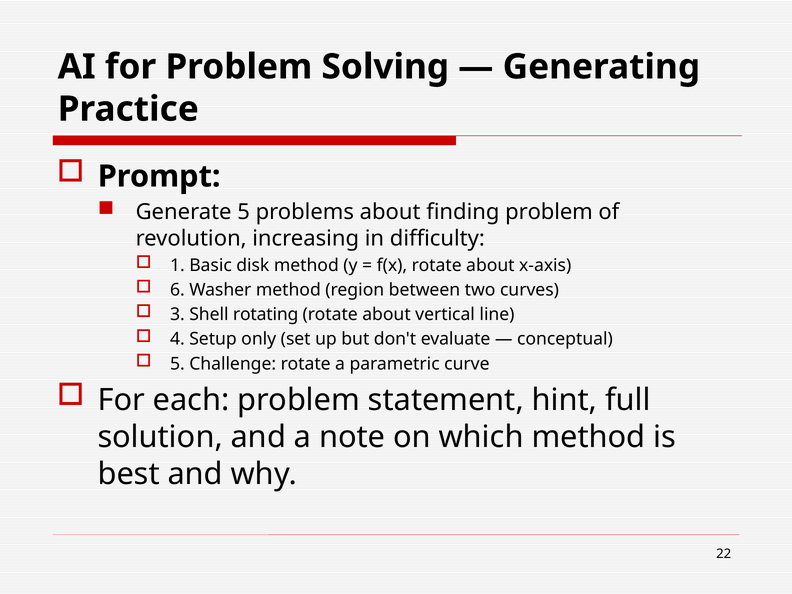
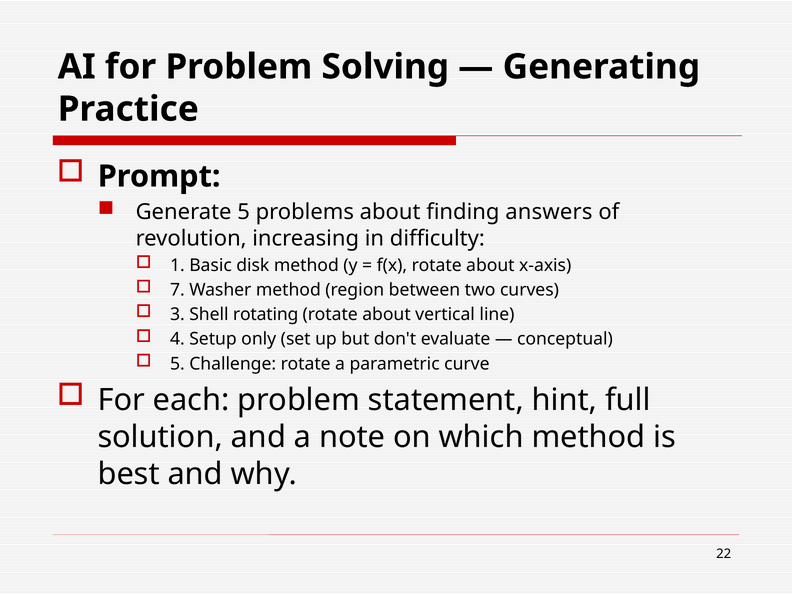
finding problem: problem -> answers (549, 212)
6: 6 -> 7 (177, 290)
